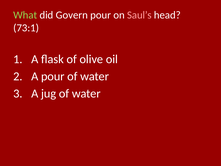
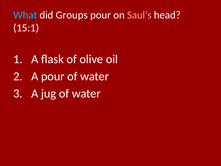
What colour: light green -> light blue (25, 15)
Govern: Govern -> Groups (72, 15)
73:1: 73:1 -> 15:1 (26, 28)
